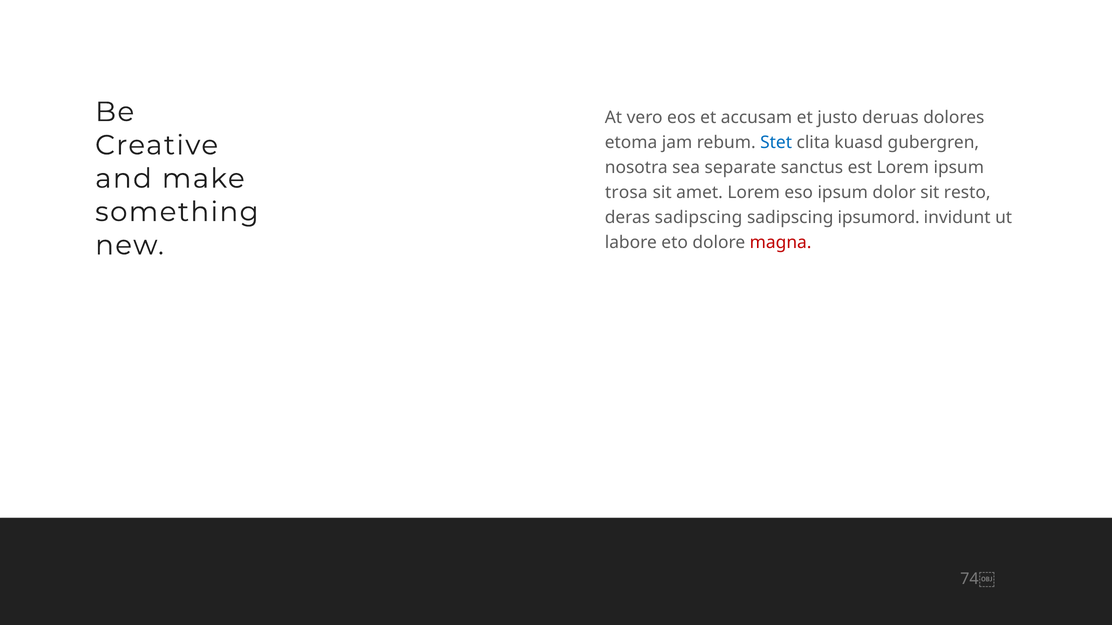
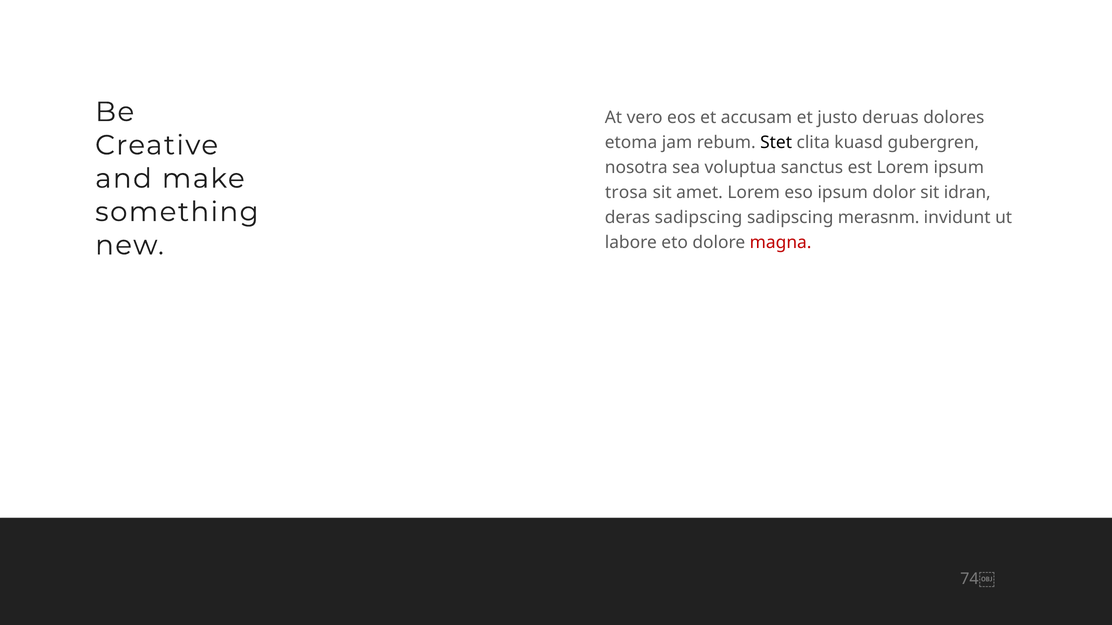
Stet colour: blue -> black (776, 143)
separate: separate -> voluptua (740, 168)
resto: resto -> idran (967, 193)
ipsumord: ipsumord -> merasnm (879, 218)
